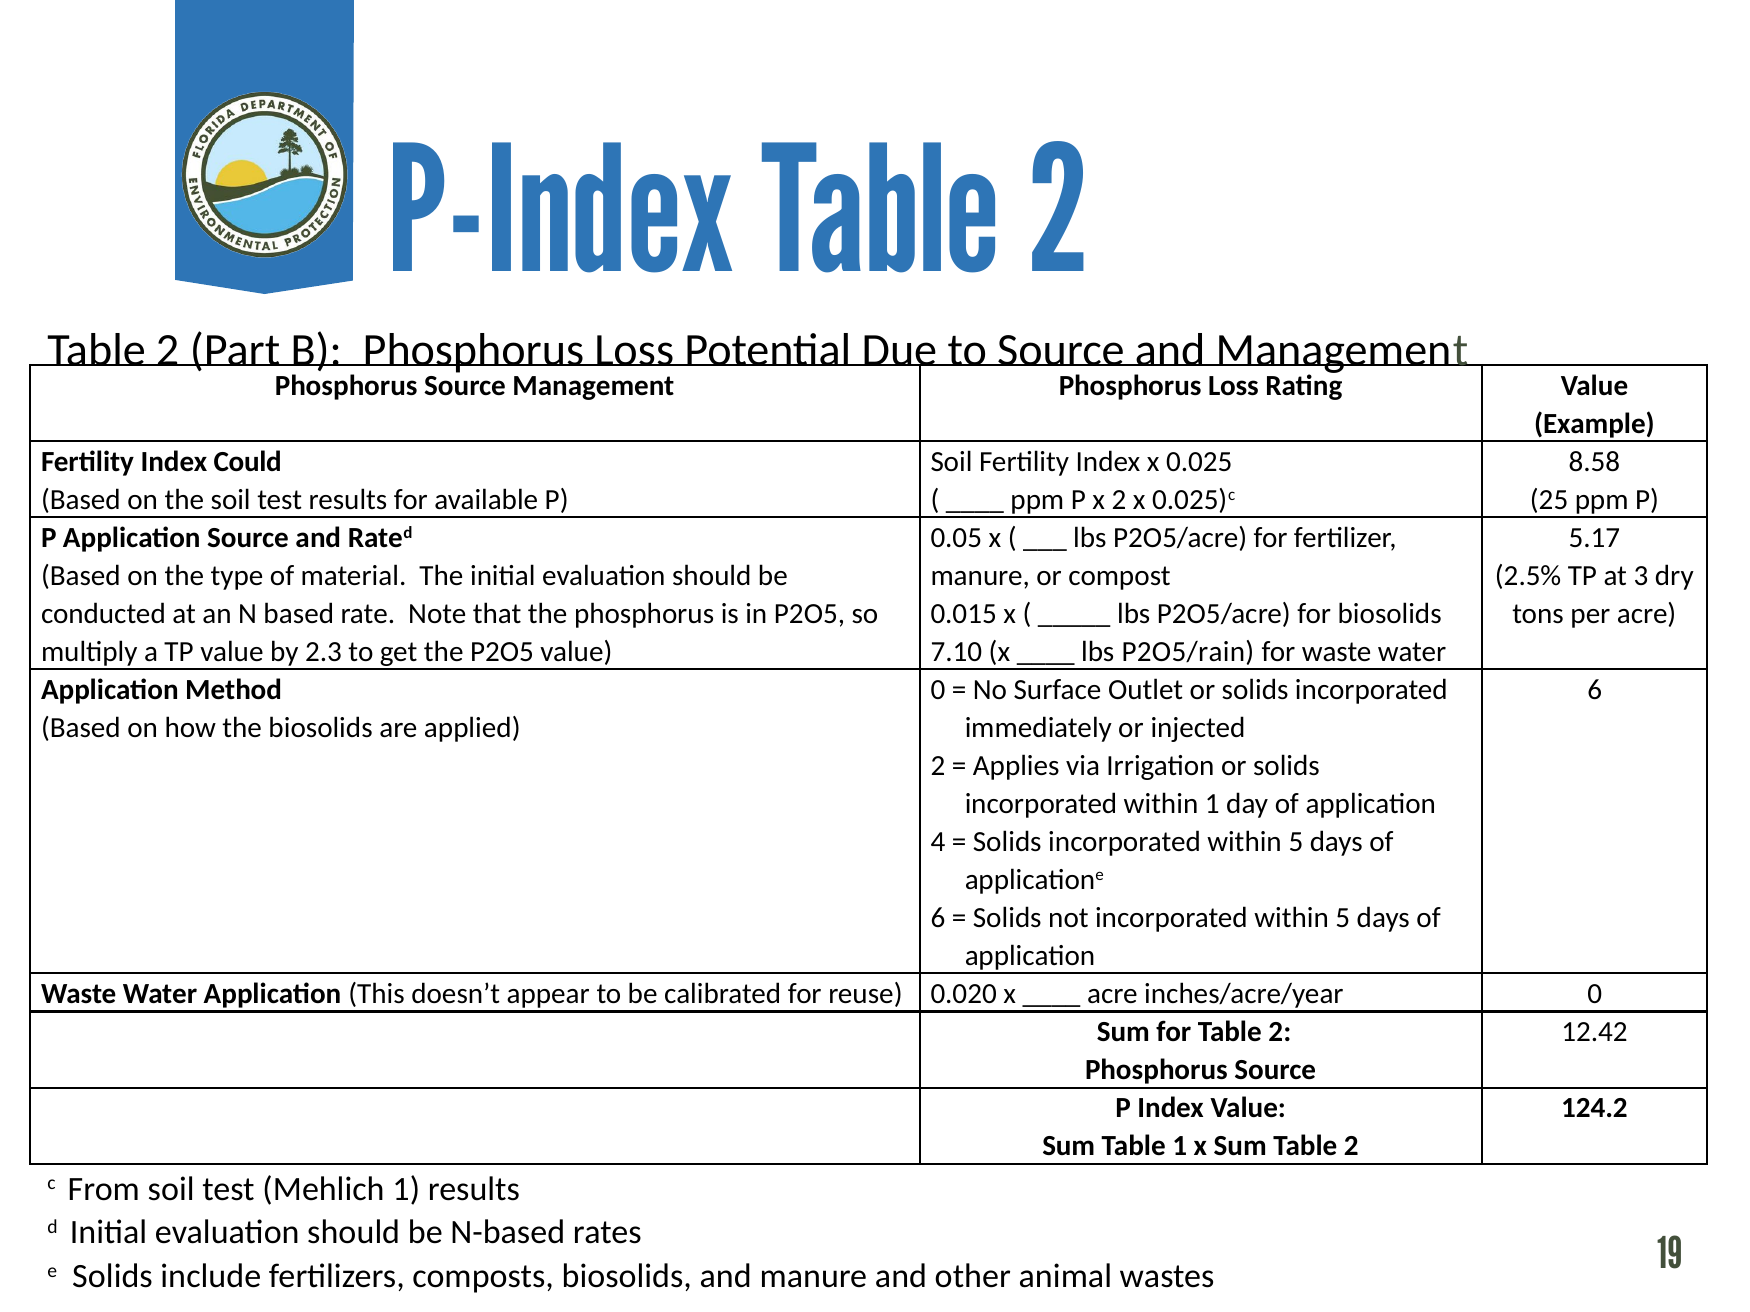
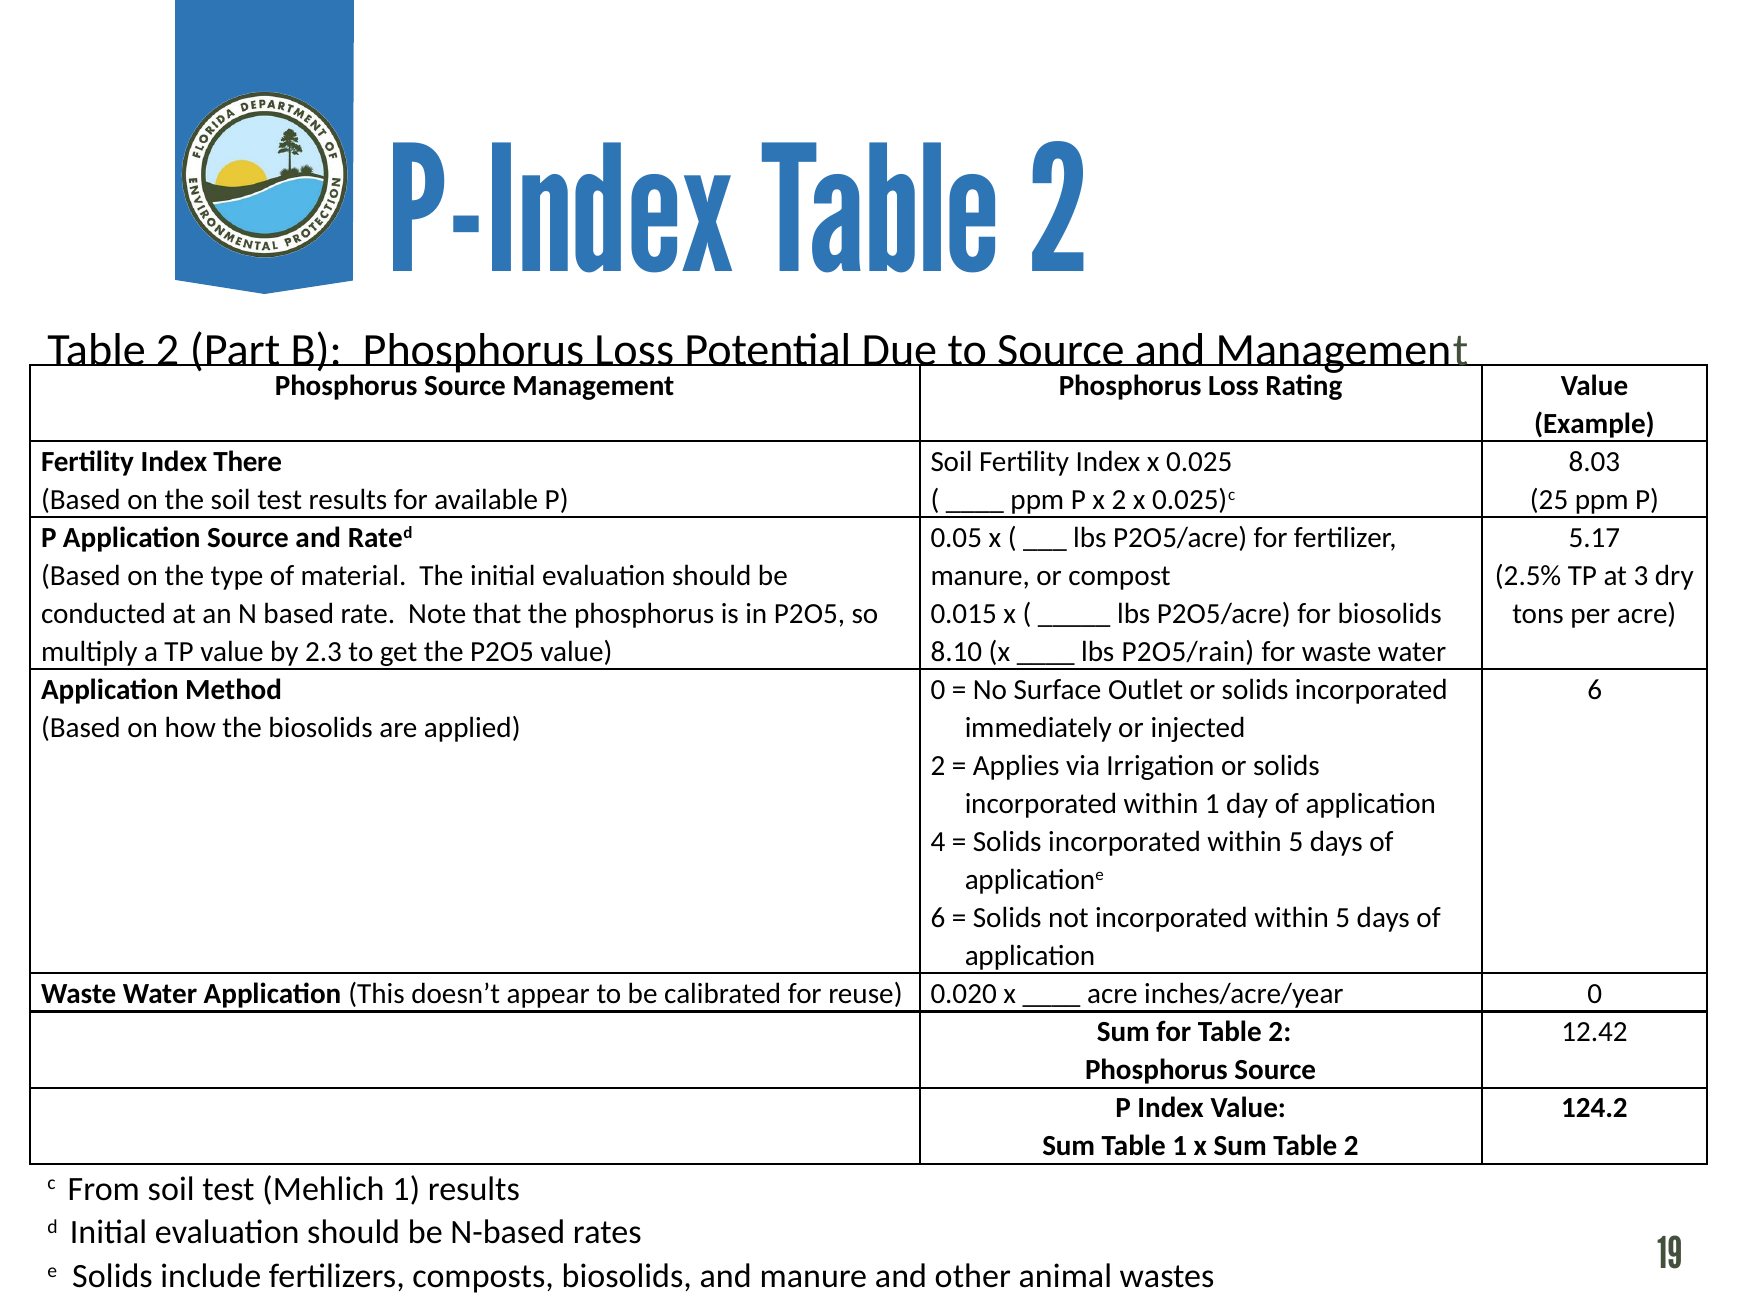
Could: Could -> There (248, 462)
8.58: 8.58 -> 8.03 (1594, 462)
7.10: 7.10 -> 8.10 (956, 652)
